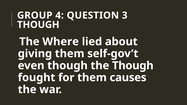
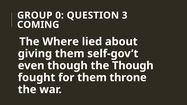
4: 4 -> 0 (60, 15)
THOUGH: THOUGH -> COMING (38, 25)
causes: causes -> throne (128, 78)
